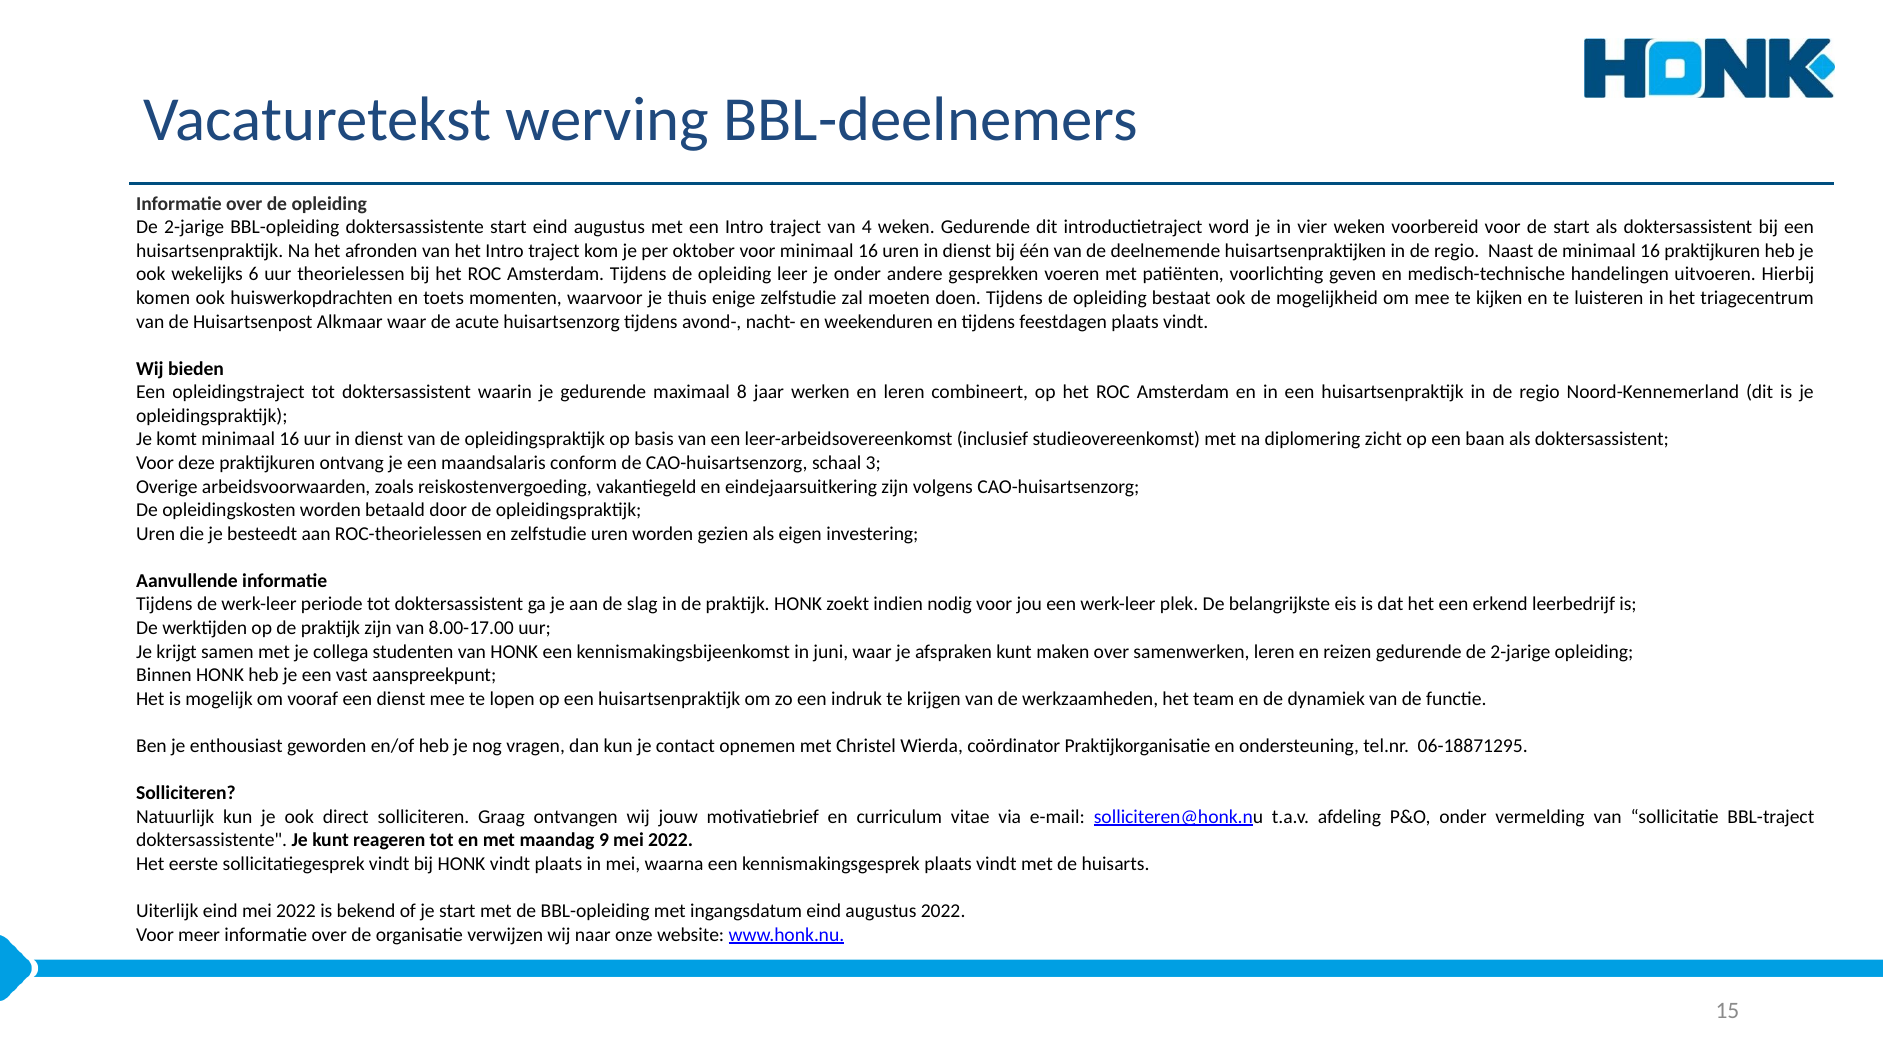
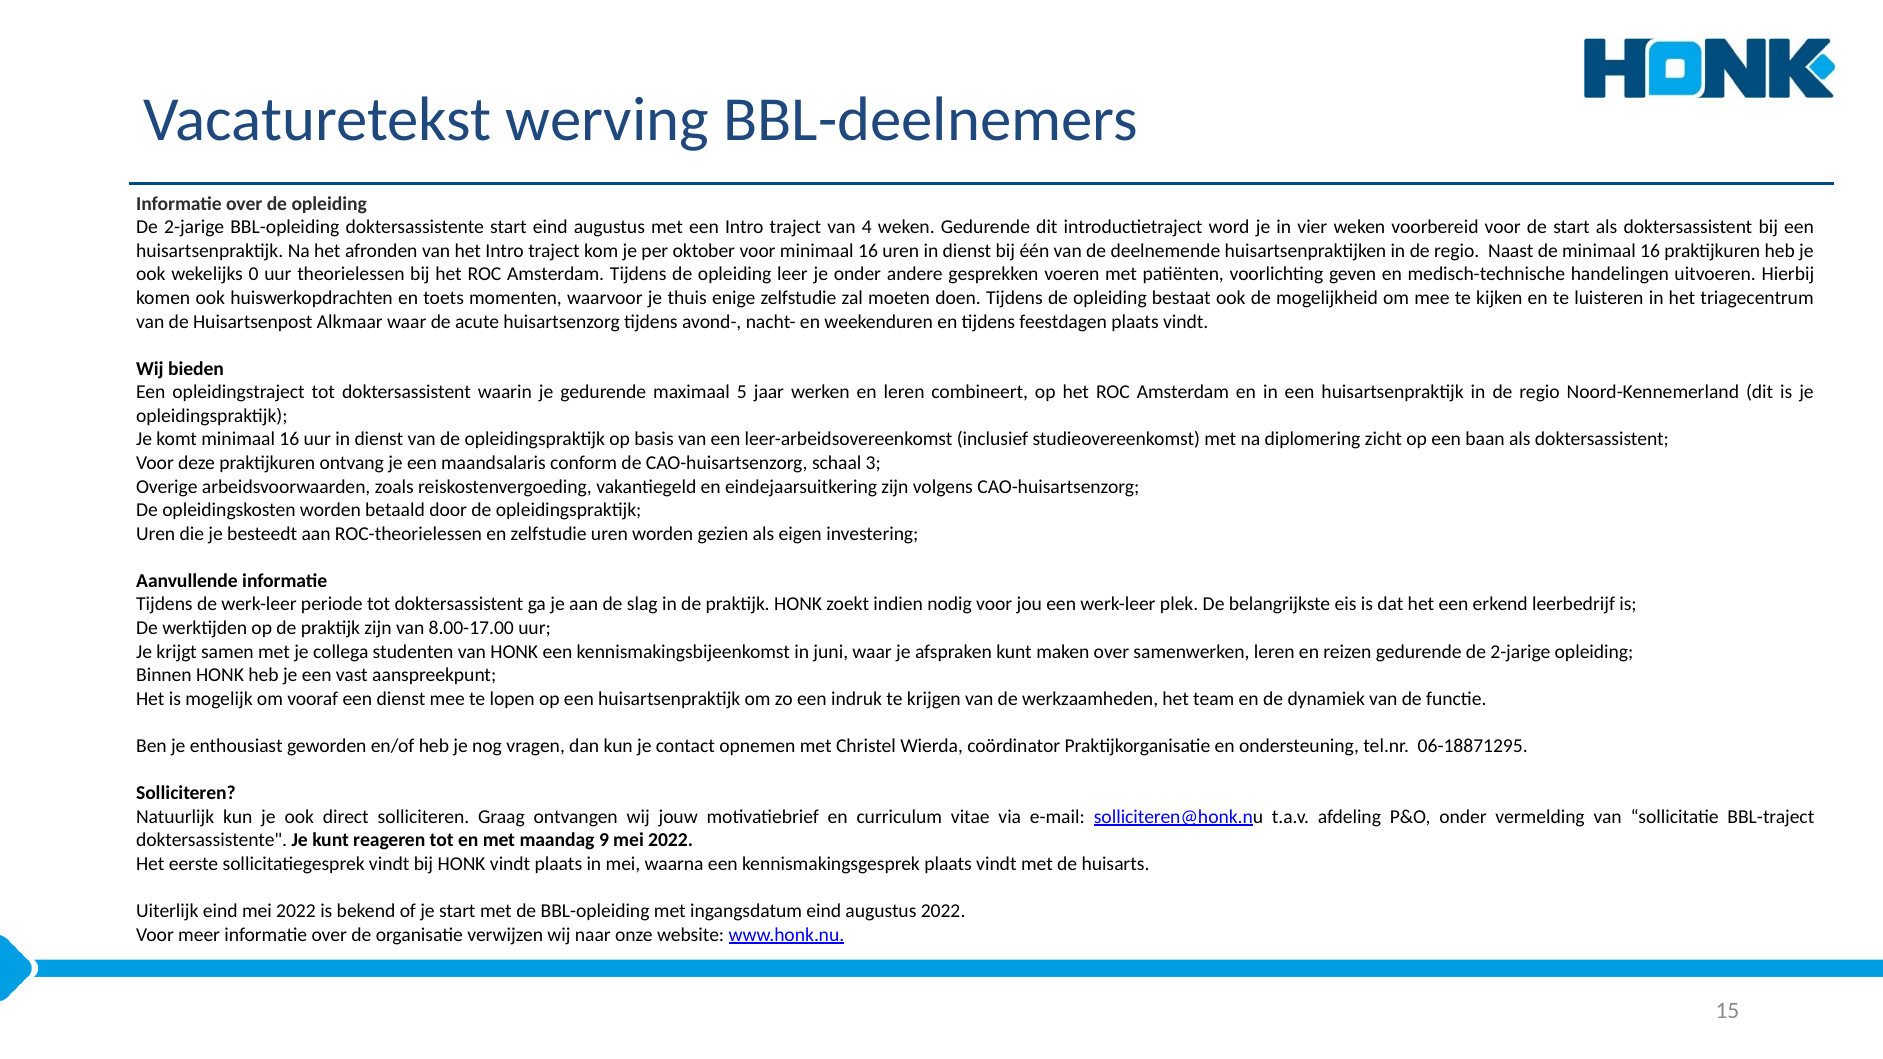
6: 6 -> 0 (254, 274)
8: 8 -> 5 (742, 392)
